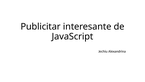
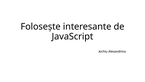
Publicitar: Publicitar -> Folosește (41, 26)
